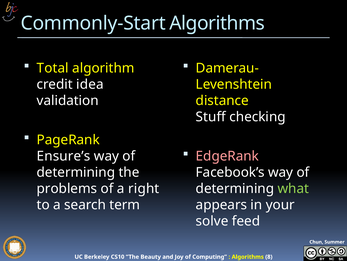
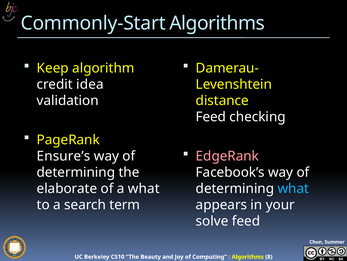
Total: Total -> Keep (53, 68)
Stuff: Stuff -> Feed (211, 117)
problems: problems -> elaborate (67, 188)
a right: right -> what (144, 188)
what colour: light green -> light blue (293, 188)
